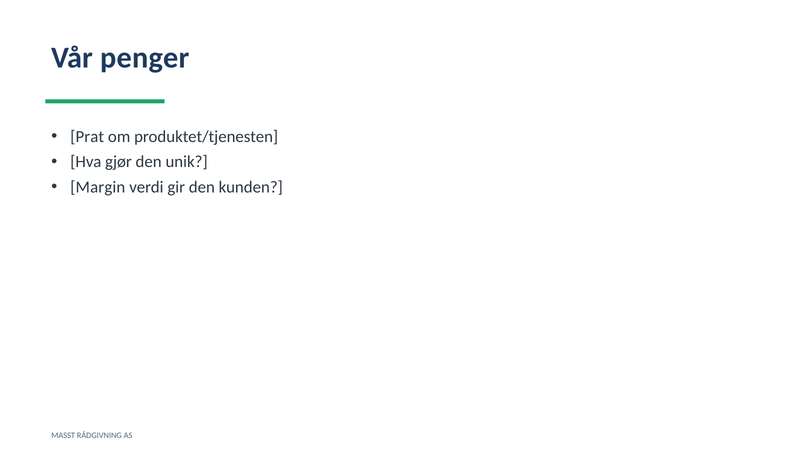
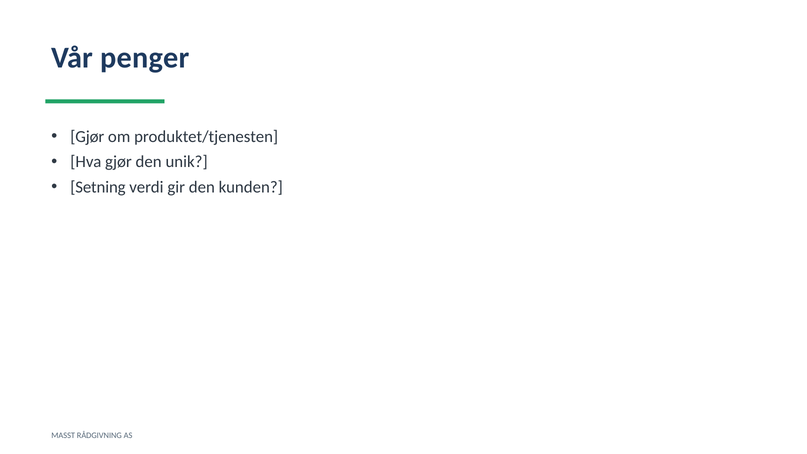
Prat: Prat -> Gjør (87, 137)
Margin: Margin -> Setning (98, 187)
